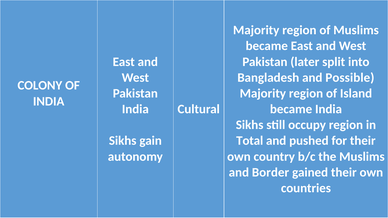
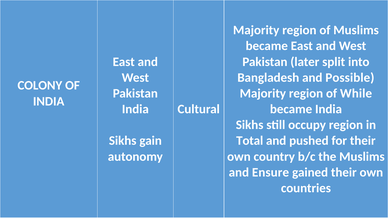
Island: Island -> While (356, 93)
Border: Border -> Ensure (271, 173)
